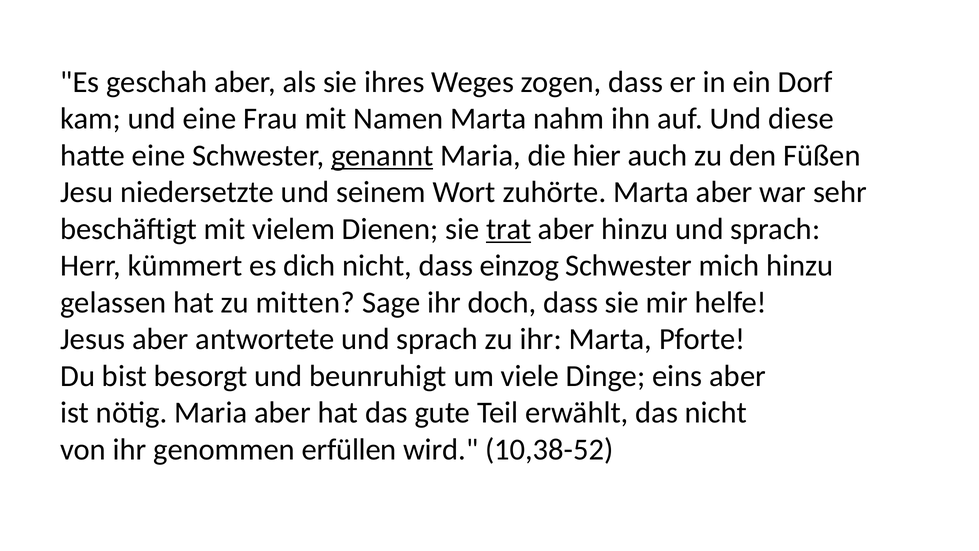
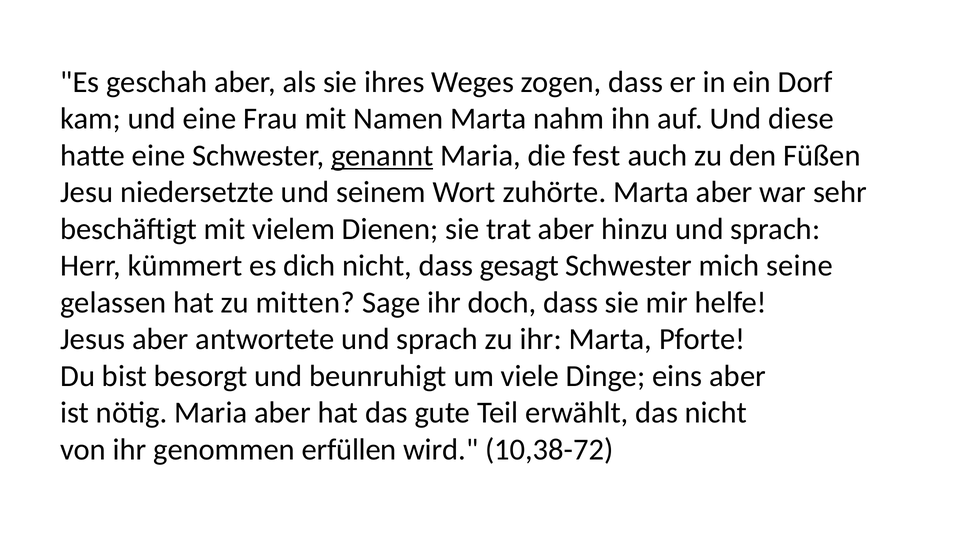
hier: hier -> fest (597, 155)
trat underline: present -> none (509, 229)
einzog: einzog -> gesagt (519, 266)
mich hinzu: hinzu -> seine (800, 266)
10,38-52: 10,38-52 -> 10,38-72 (549, 449)
